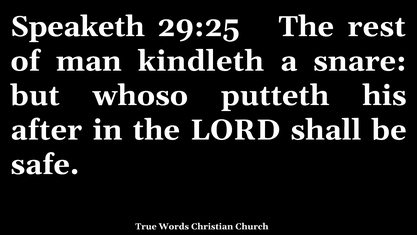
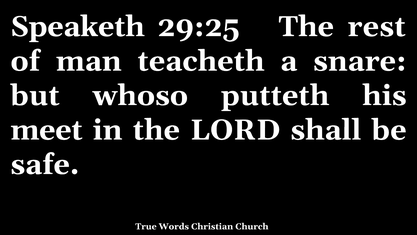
kindleth: kindleth -> teacheth (201, 61)
after: after -> meet (46, 130)
